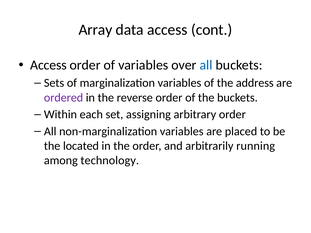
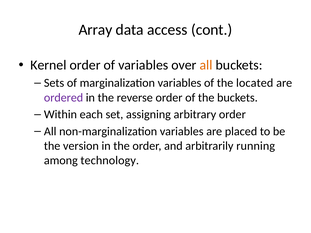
Access: Access -> Kernel (48, 65)
all colour: blue -> orange (206, 65)
address: address -> located (255, 83)
located: located -> version (81, 146)
